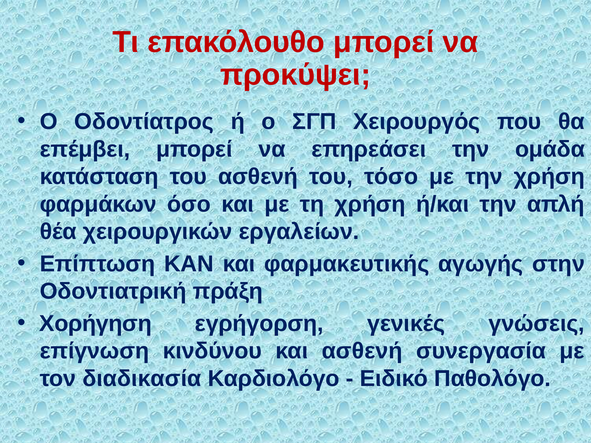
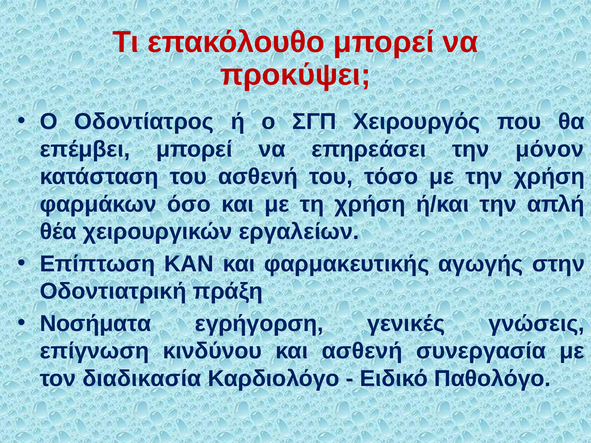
ομάδα: ομάδα -> μόνον (550, 149)
Χορήγηση: Χορήγηση -> Νοσήματα (96, 324)
